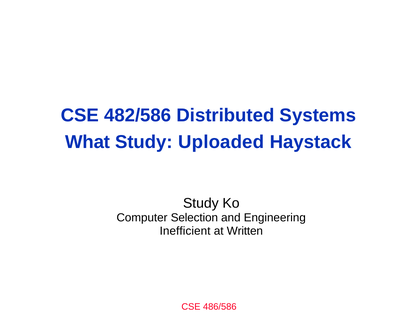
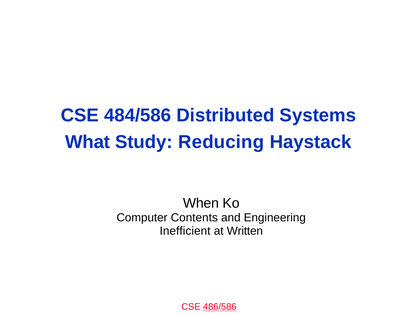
482/586: 482/586 -> 484/586 (138, 115)
Uploaded: Uploaded -> Reducing (221, 142)
Study: Study -> When (201, 203)
Selection: Selection -> Contents (194, 217)
486/586 underline: none -> present (220, 306)
